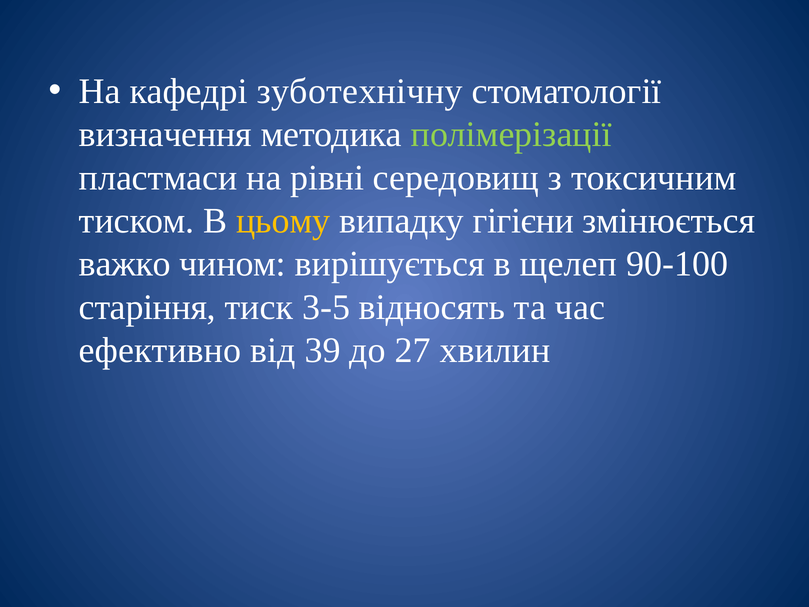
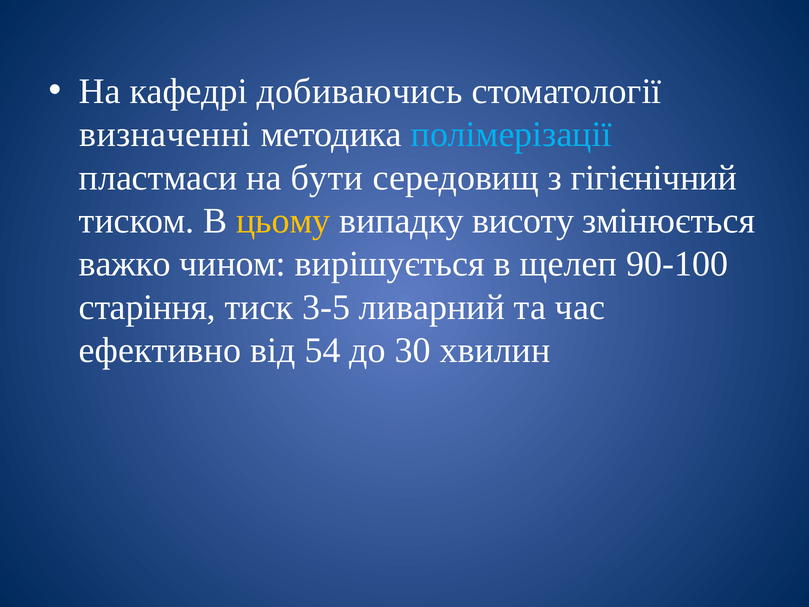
зуботехнічну: зуботехнічну -> добиваючись (360, 91)
визначення: визначення -> визначенні (165, 134)
полімерізації colour: light green -> light blue (511, 134)
рівні: рівні -> бути (327, 178)
токсичним: токсичним -> гігієнічний (654, 178)
гігієни: гігієни -> висоту (523, 221)
відносять: відносять -> ливарний (432, 307)
39: 39 -> 54 (323, 350)
27: 27 -> 30 (413, 350)
